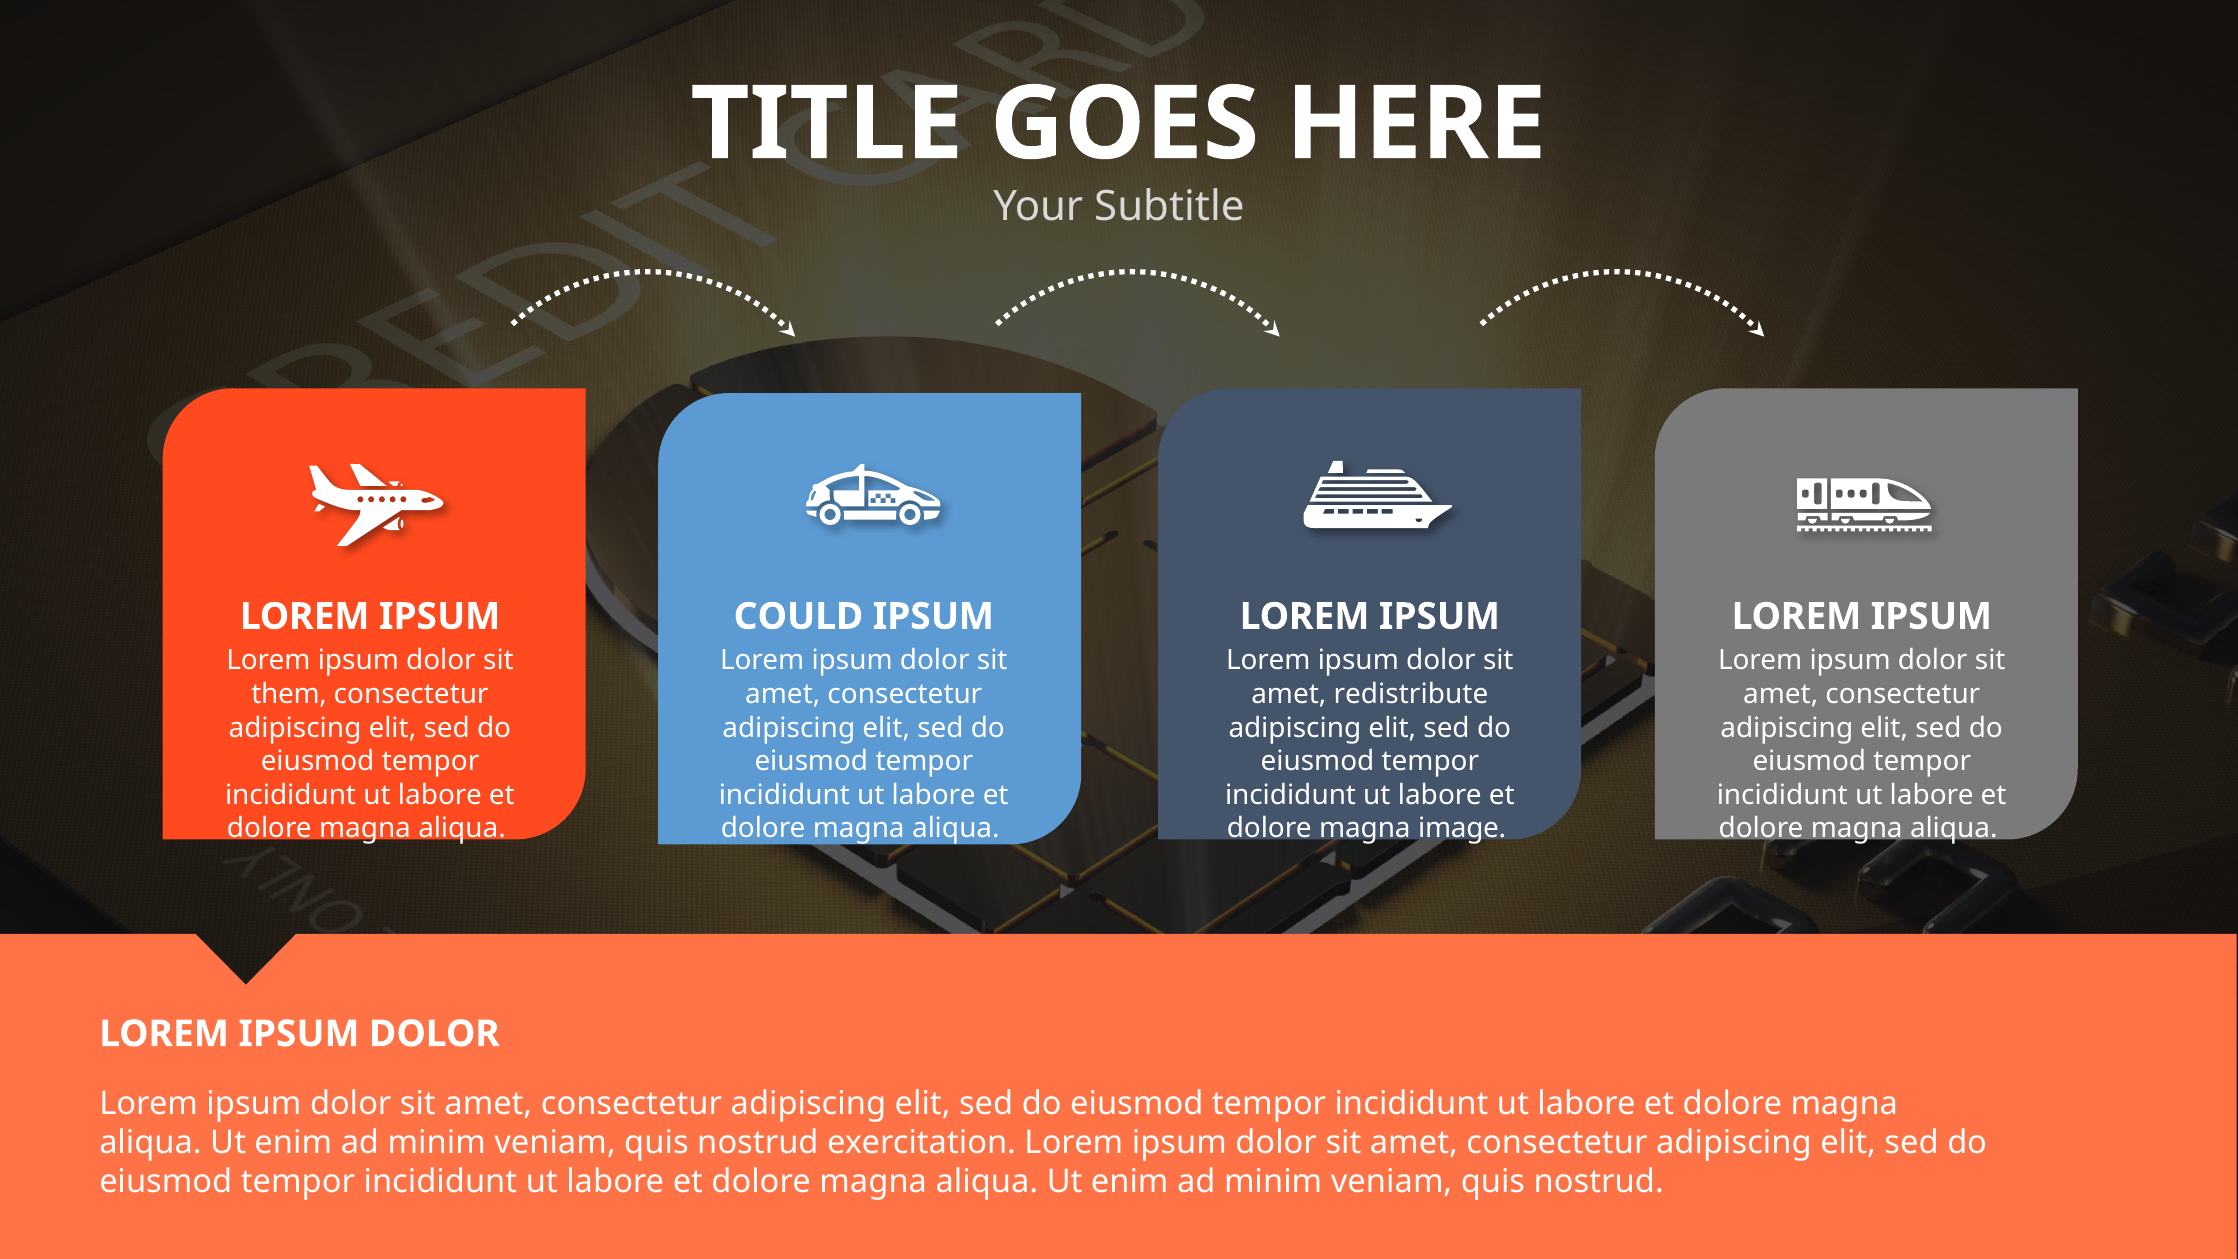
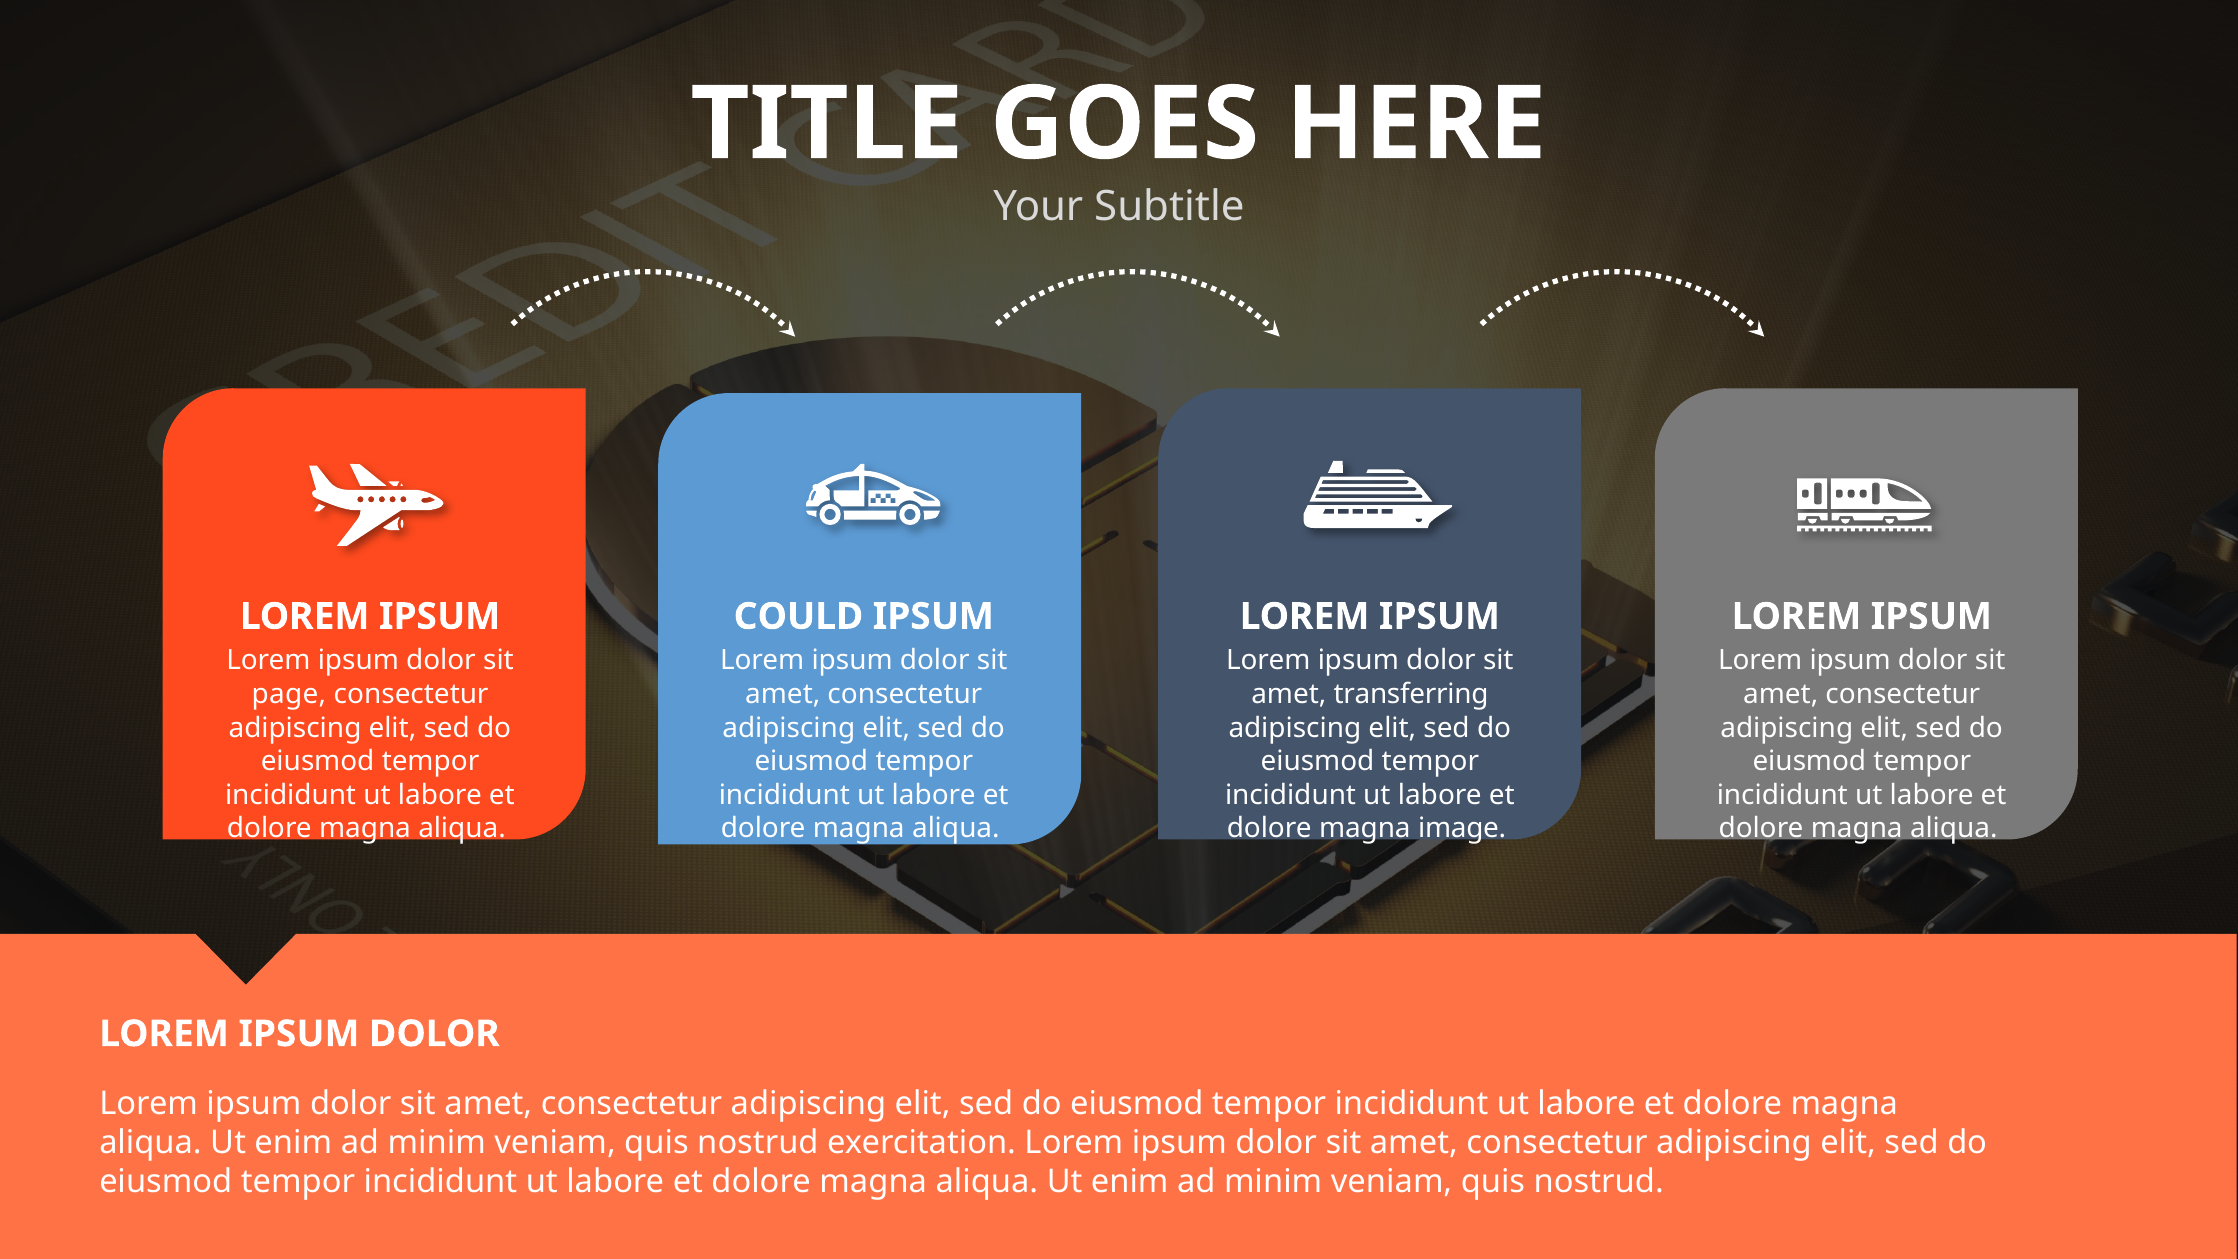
them: them -> page (289, 694)
redistribute: redistribute -> transferring (1411, 694)
